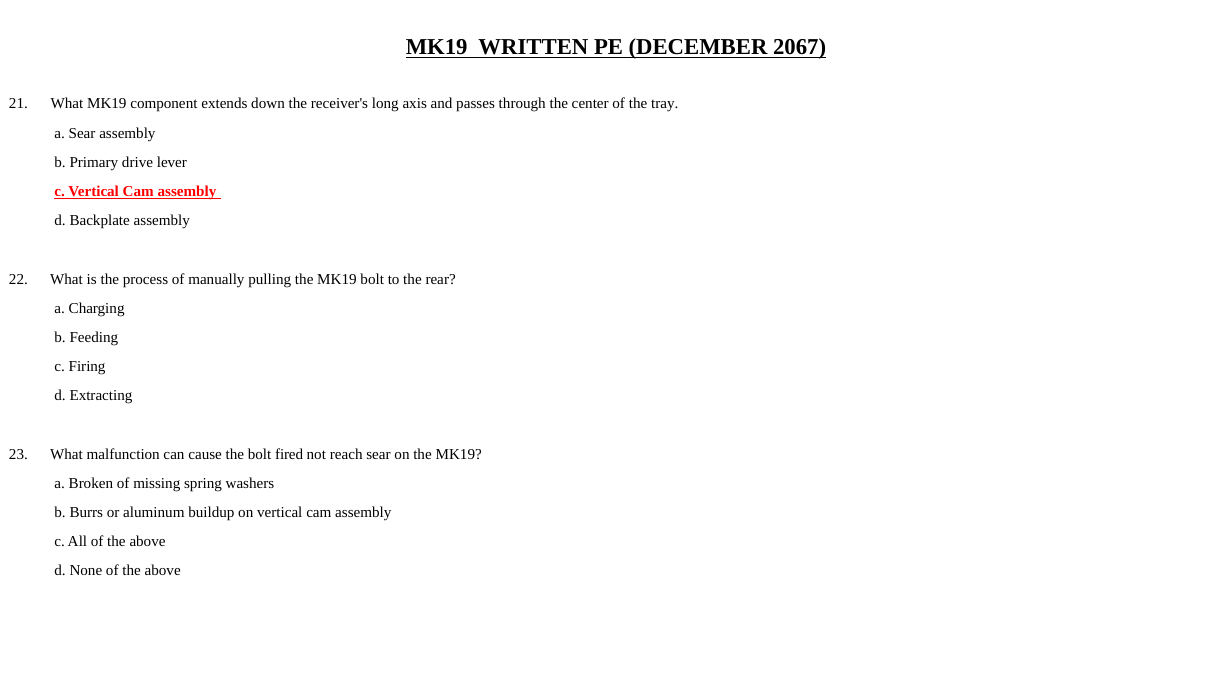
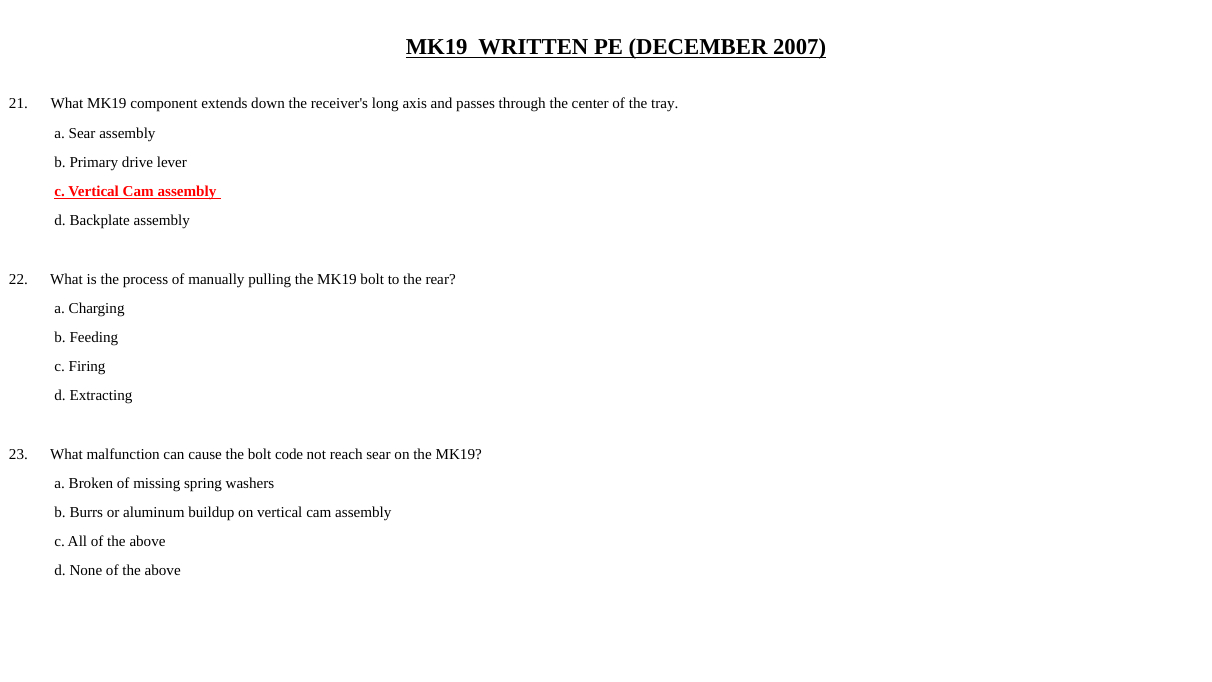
2067: 2067 -> 2007 (800, 47)
fired: fired -> code (289, 454)
